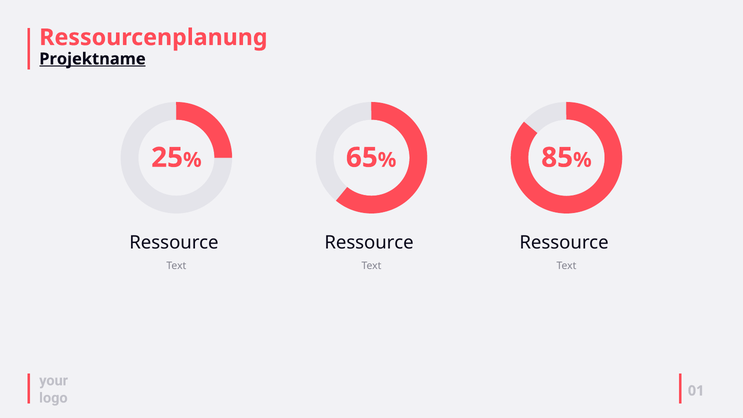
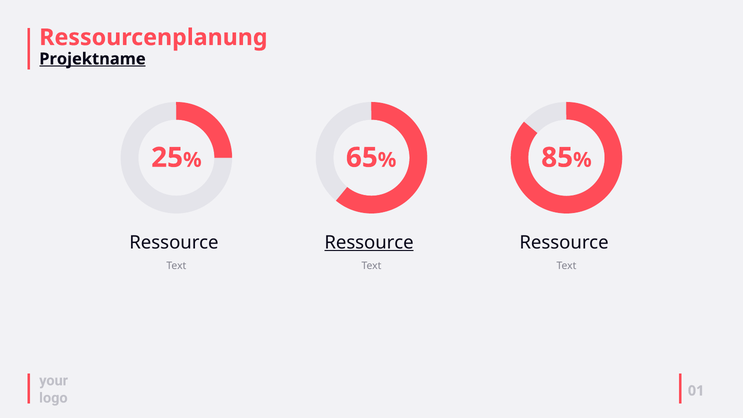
Ressource underline: none -> present (369, 242)
